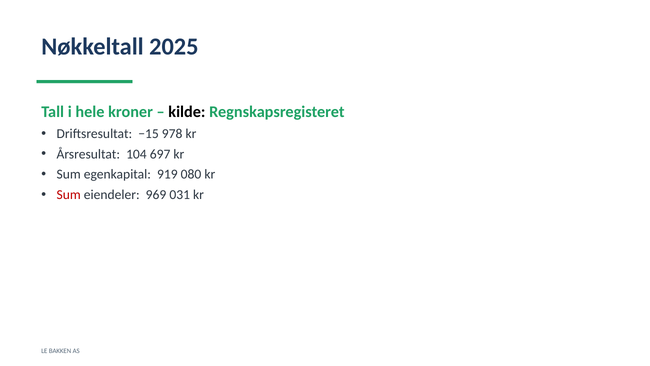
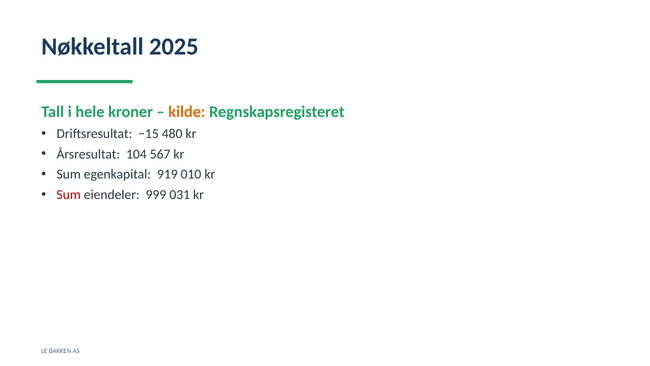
kilde colour: black -> orange (187, 112)
978: 978 -> 480 (172, 134)
697: 697 -> 567 (160, 154)
080: 080 -> 010 (191, 174)
969: 969 -> 999 (156, 195)
